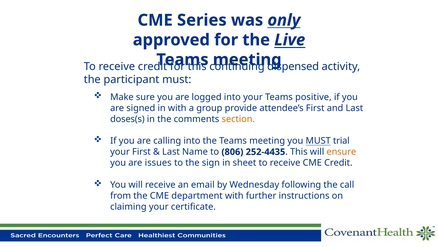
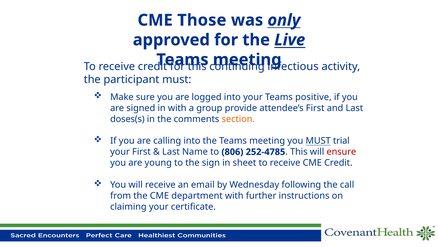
Series: Series -> Those (202, 20)
dispensed: dispensed -> infectious (293, 66)
252-4435: 252-4435 -> 252-4785 (265, 152)
ensure colour: orange -> red (341, 152)
issues: issues -> young (158, 163)
